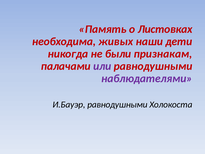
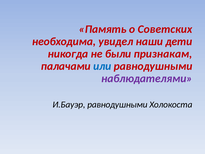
Листовках: Листовках -> Советских (165, 29)
живых: живых -> увидел (116, 41)
или colour: purple -> blue (102, 66)
